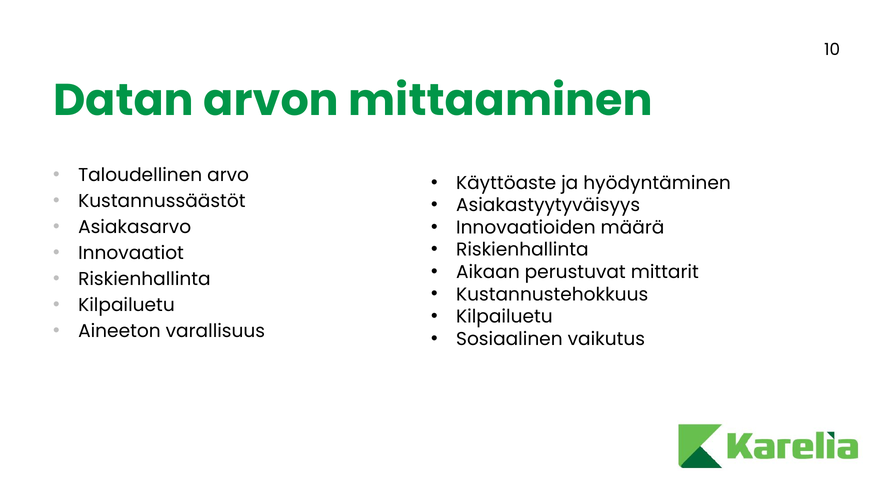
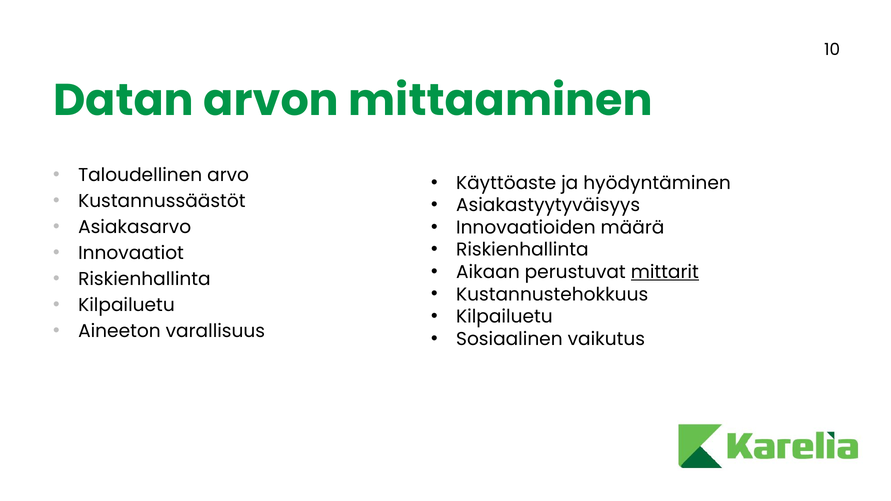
mittarit underline: none -> present (665, 272)
